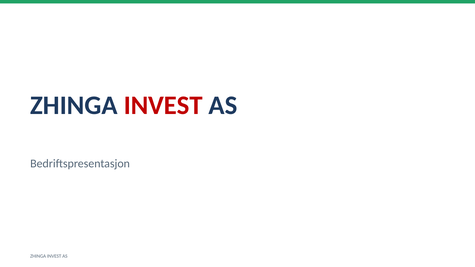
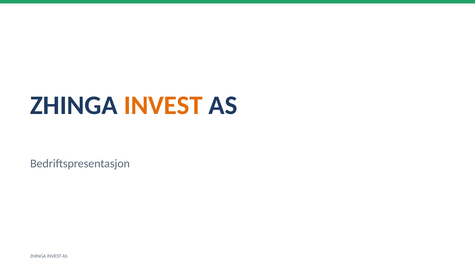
INVEST colour: red -> orange (163, 105)
